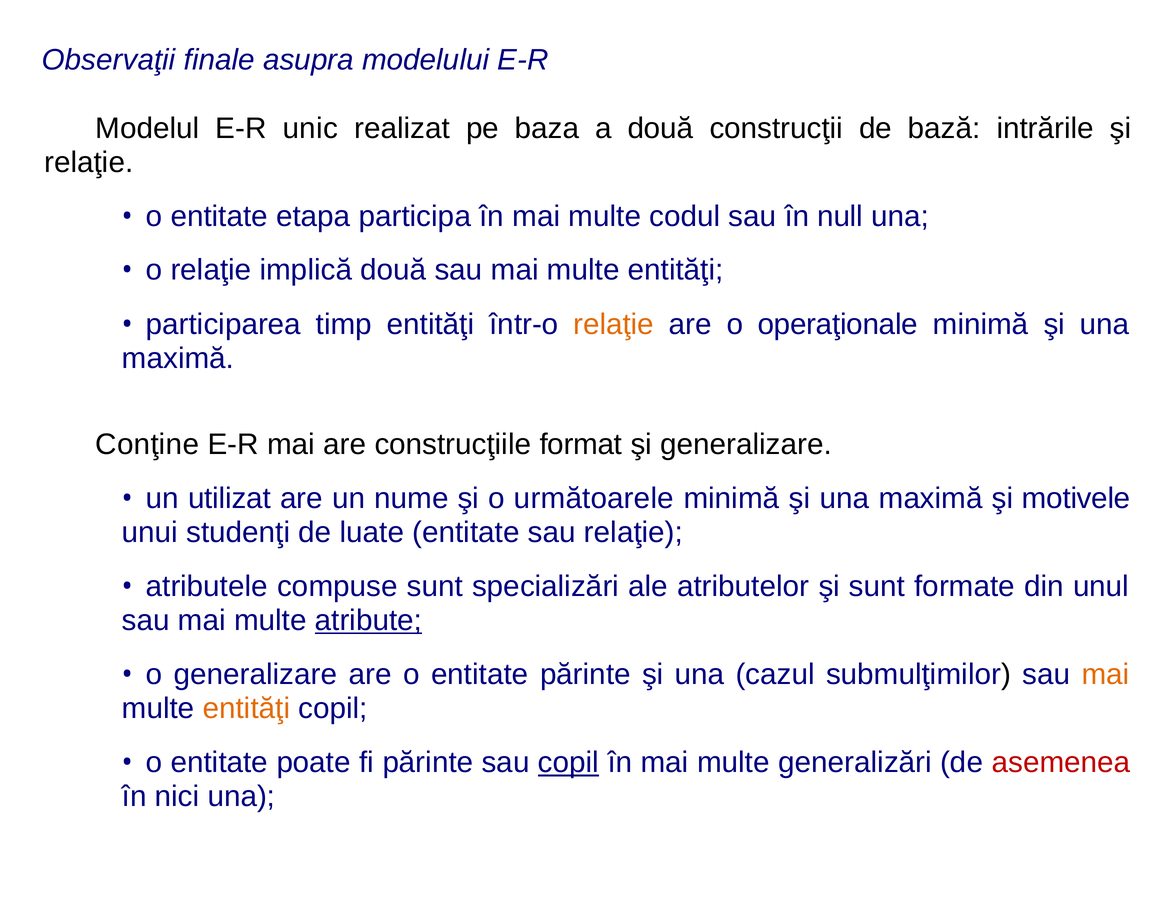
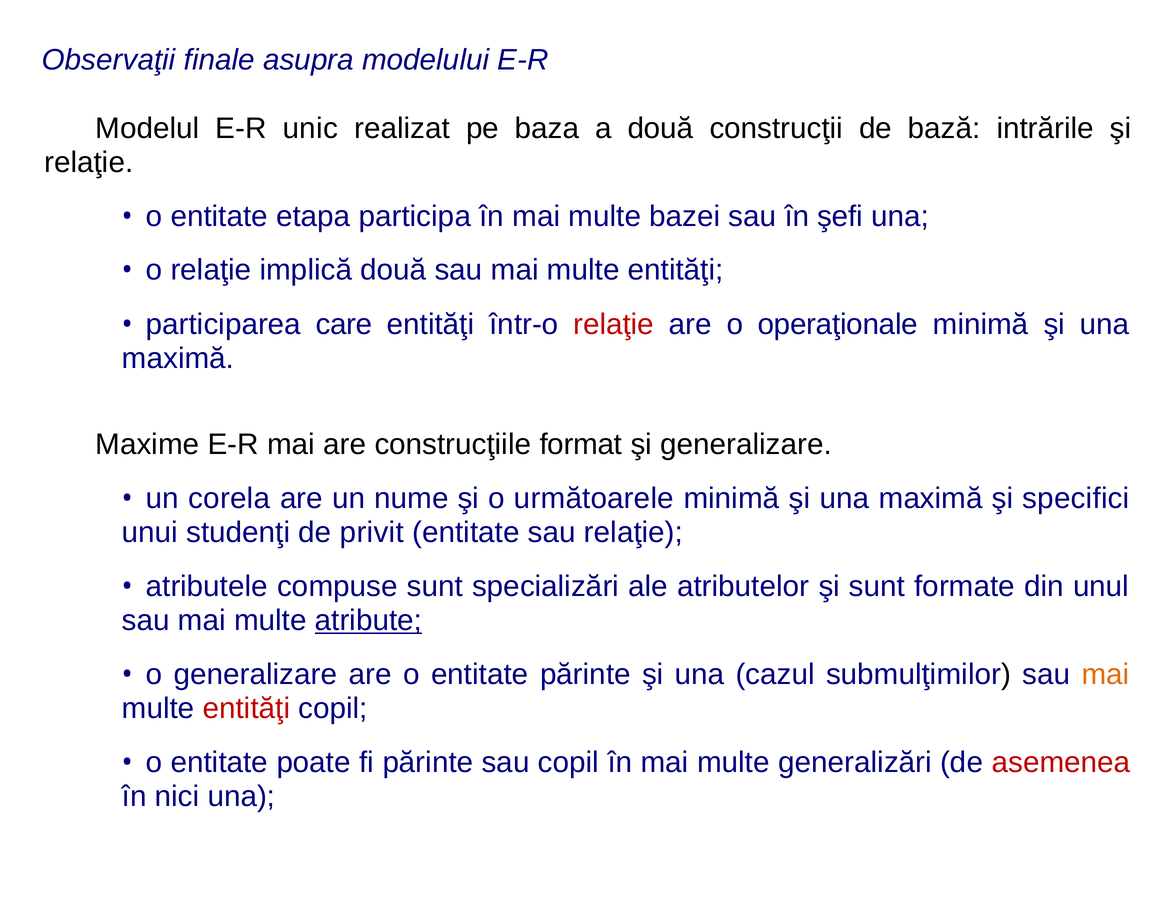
codul: codul -> bazei (685, 217)
null: null -> şefi (840, 217)
timp: timp -> care (344, 324)
relaţie colour: orange -> red (614, 324)
Conţine: Conţine -> Maxime (147, 444)
utilizat: utilizat -> corela (229, 498)
motivele: motivele -> specifici (1076, 498)
luate: luate -> privit (372, 532)
entităţi colour: orange -> red (246, 708)
copil underline: present -> none (568, 763)
